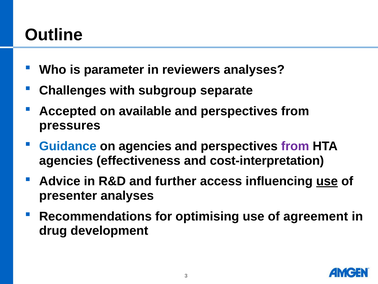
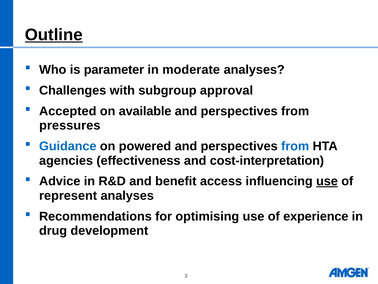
Outline underline: none -> present (54, 35)
reviewers: reviewers -> moderate (191, 70)
separate: separate -> approval (227, 90)
on agencies: agencies -> powered (145, 146)
from colour: purple -> blue (295, 146)
further: further -> benefit (176, 181)
presenter: presenter -> represent (68, 195)
agreement: agreement -> experience (316, 216)
